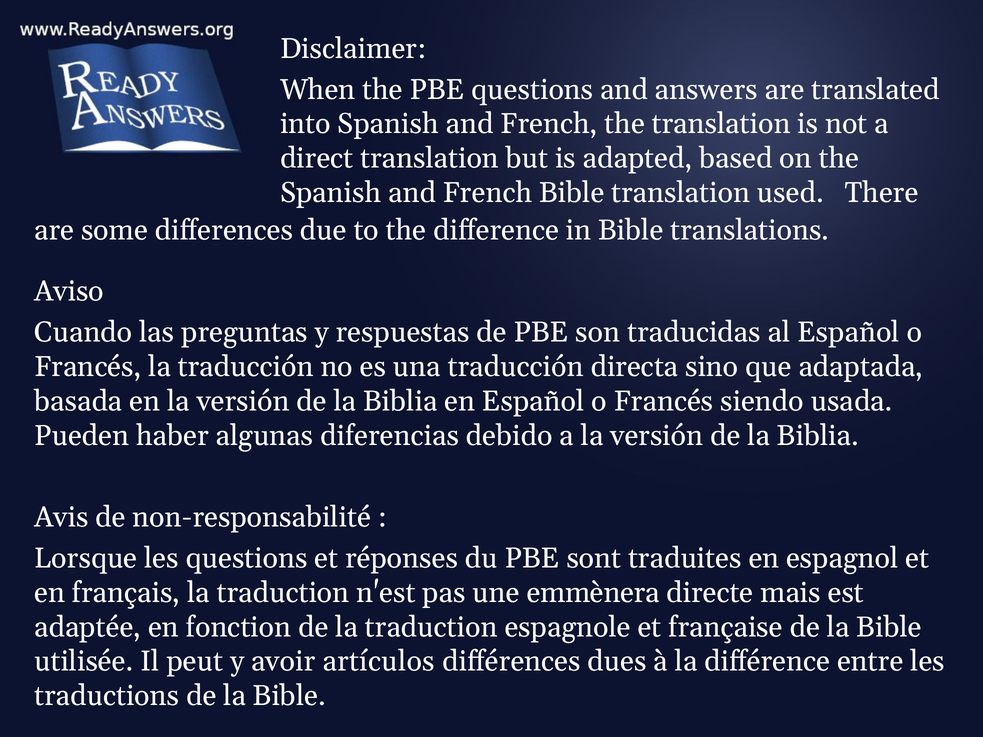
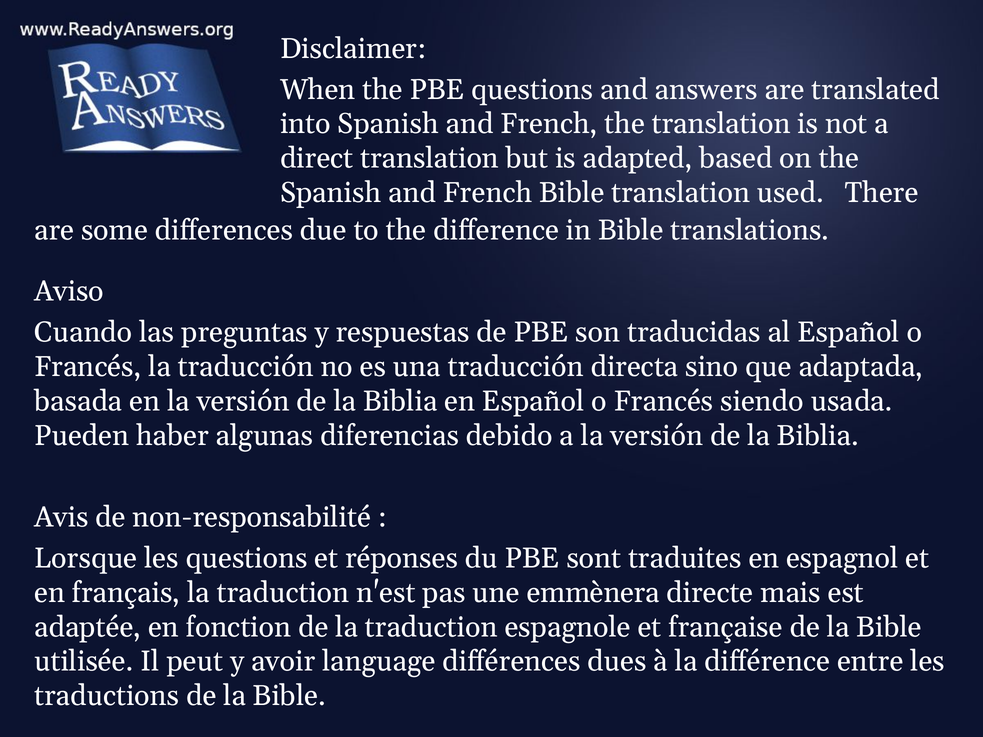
artículos: artículos -> language (379, 662)
